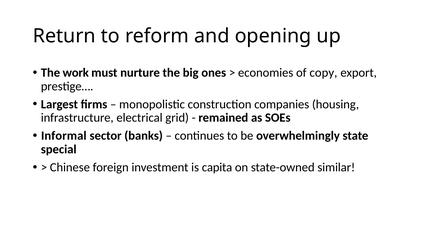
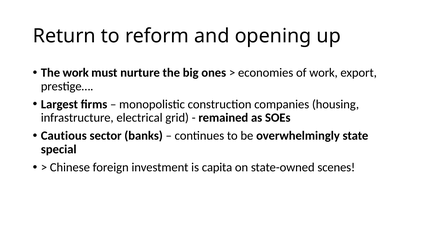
of copy: copy -> work (324, 73)
Informal: Informal -> Cautious (64, 136)
similar: similar -> scenes (336, 167)
